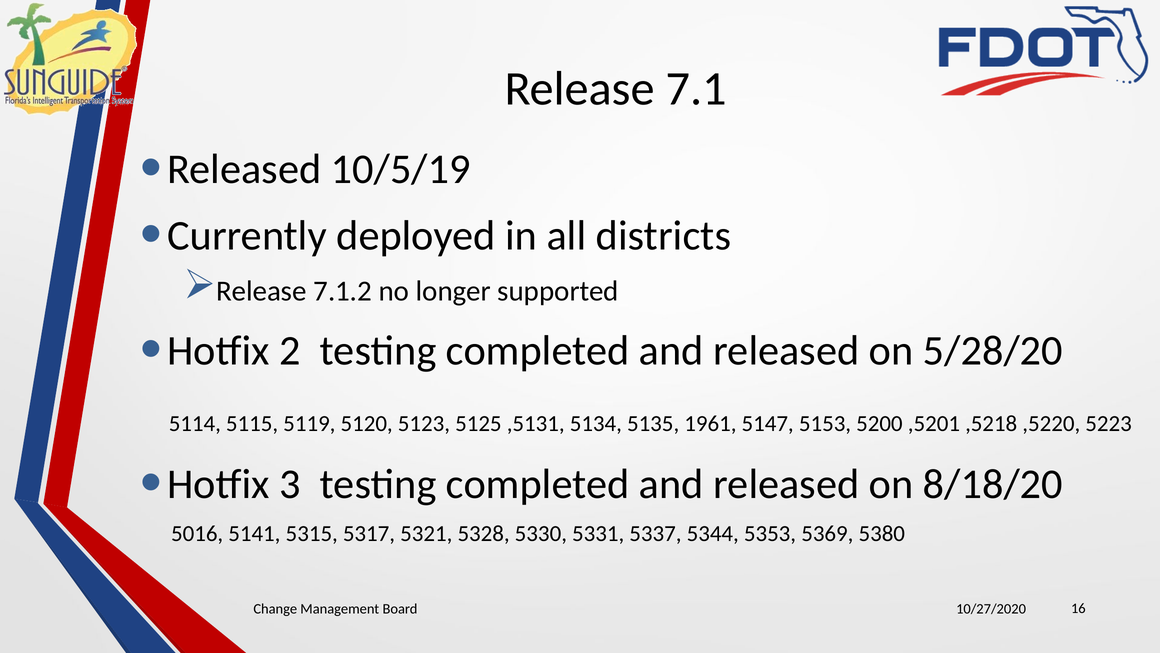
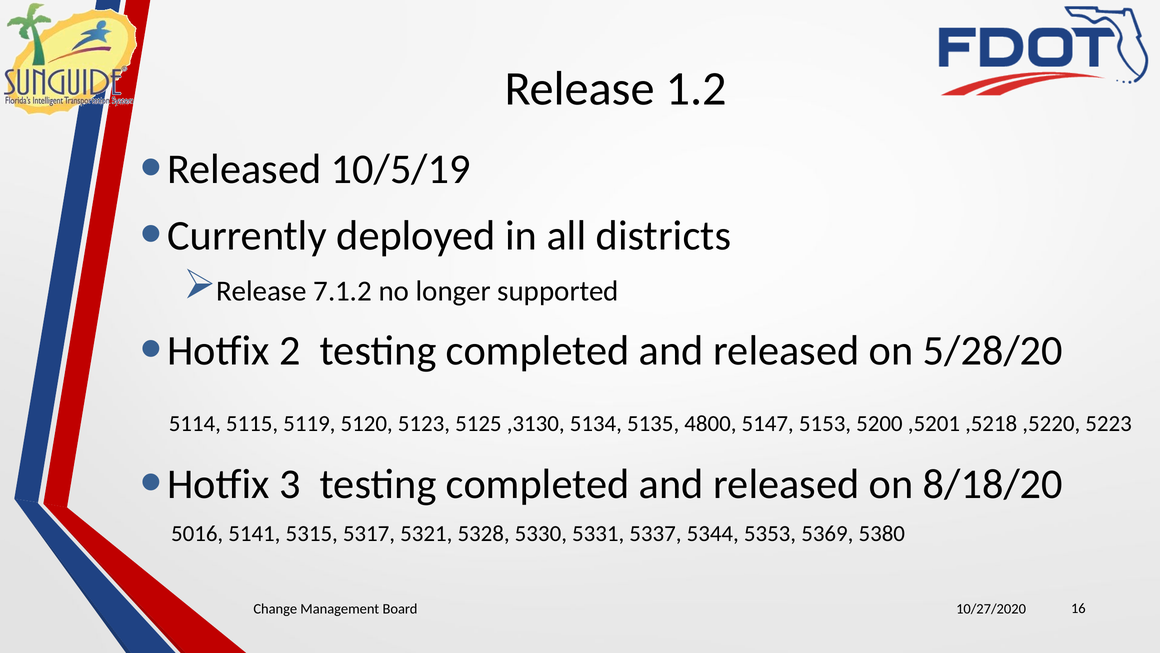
7.1: 7.1 -> 1.2 (696, 89)
,5131: ,5131 -> ,3130 (536, 423)
1961: 1961 -> 4800 (710, 423)
